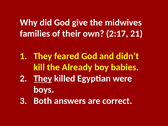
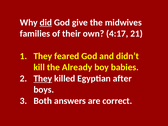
did underline: none -> present (46, 22)
2:17: 2:17 -> 4:17 (117, 34)
were: were -> after (122, 78)
